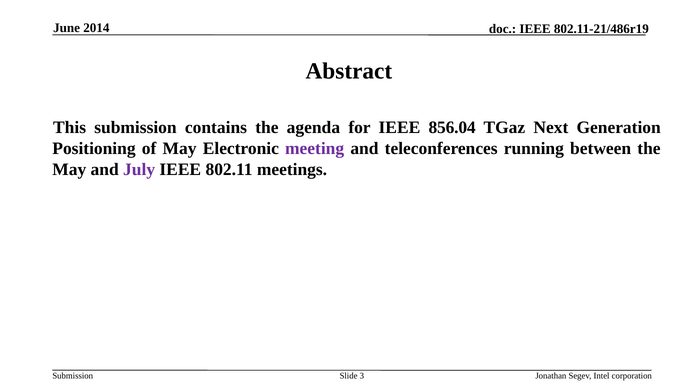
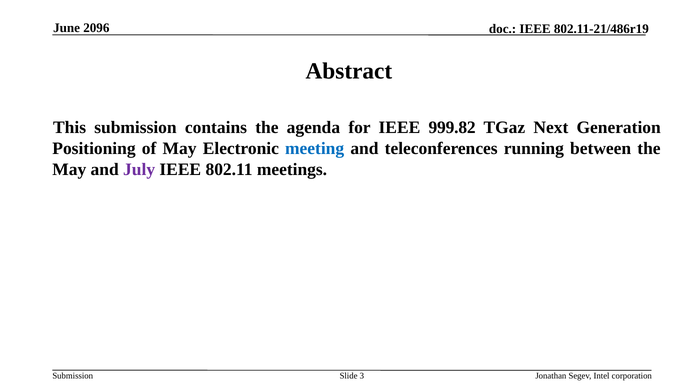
2014: 2014 -> 2096 (96, 28)
856.04: 856.04 -> 999.82 (452, 128)
meeting colour: purple -> blue (315, 149)
